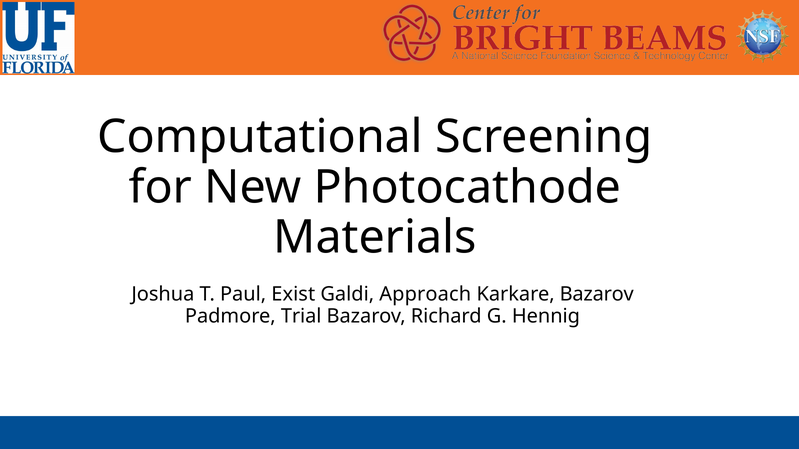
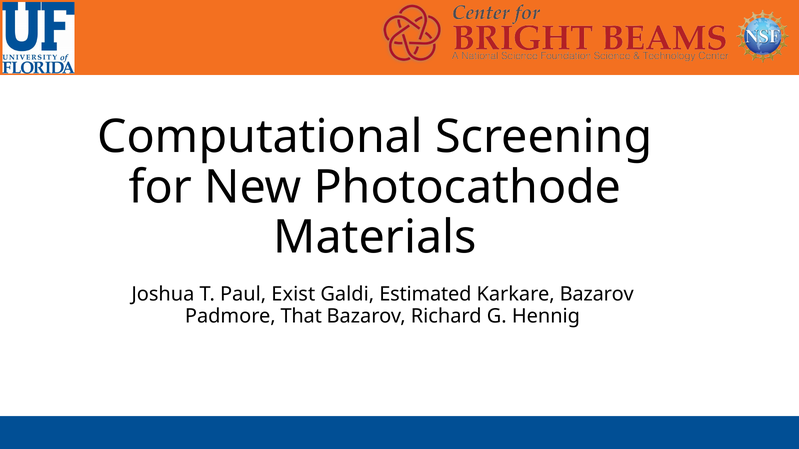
Approach: Approach -> Estimated (425, 295)
Trial: Trial -> That (301, 316)
